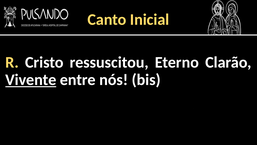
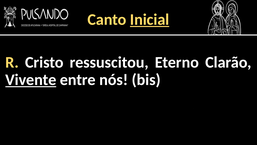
Inicial underline: none -> present (150, 19)
